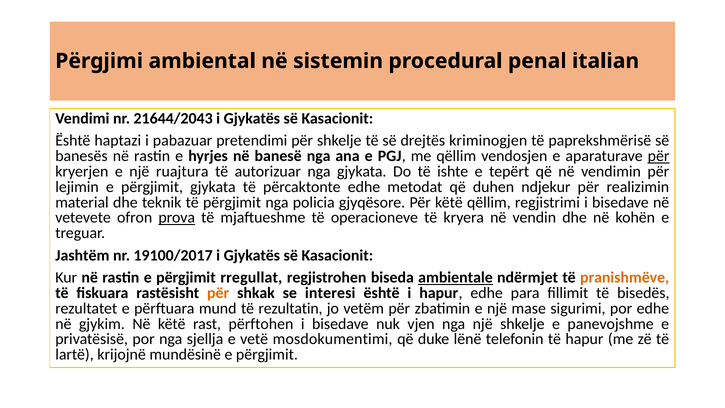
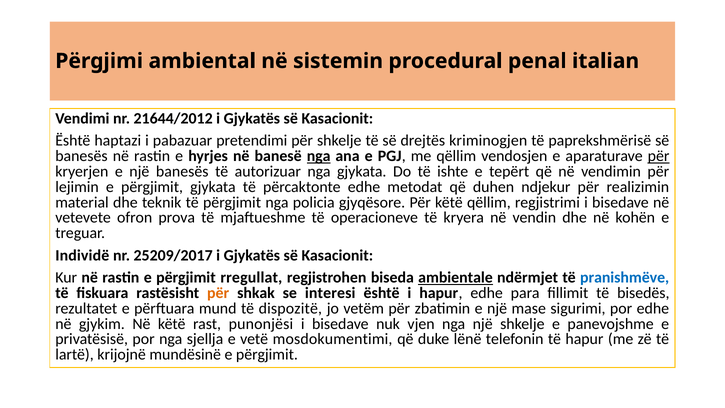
21644/2043: 21644/2043 -> 21644/2012 (173, 118)
nga underline: none -> present (319, 156)
një ruajtura: ruajtura -> banesës (182, 171)
prova underline: present -> none (177, 218)
Jashtëm: Jashtëm -> Individë (82, 255)
19100/2017: 19100/2017 -> 25209/2017 (173, 255)
pranishmëve colour: orange -> blue (625, 277)
rezultatin: rezultatin -> dispozitë (290, 308)
përftohen: përftohen -> punonjësi (261, 324)
